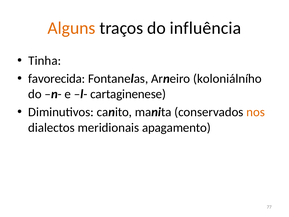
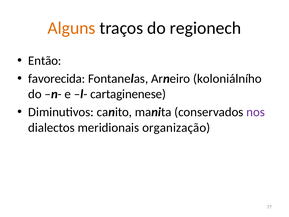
influência: influência -> regionech (205, 28)
Tinha: Tinha -> Então (45, 61)
nos colour: orange -> purple (256, 112)
apagamento: apagamento -> organização (176, 127)
